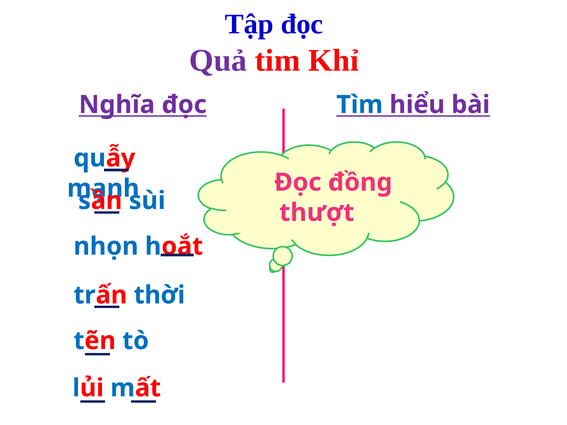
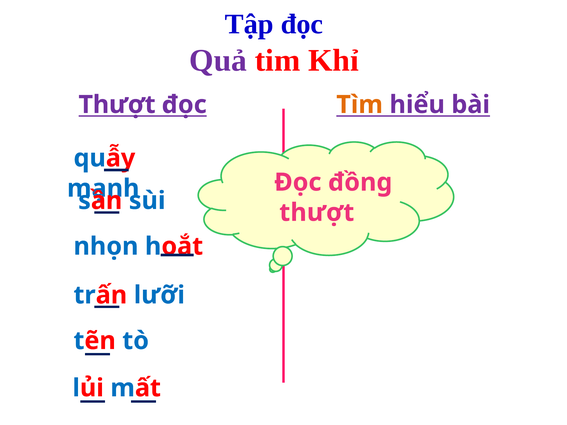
Nghĩa: Nghĩa -> Thượt (117, 105)
Tìm colour: blue -> orange (360, 105)
thời: thời -> lưỡi (159, 295)
